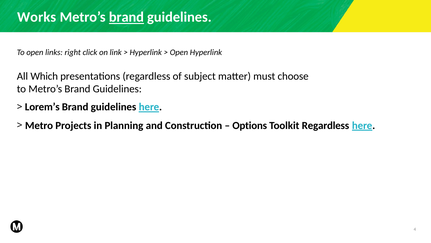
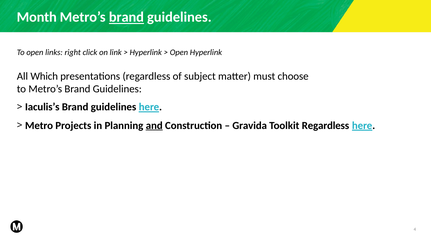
Works: Works -> Month (37, 17)
Lorem’s: Lorem’s -> Iaculis’s (42, 107)
and underline: none -> present (154, 125)
Options: Options -> Gravida (250, 125)
